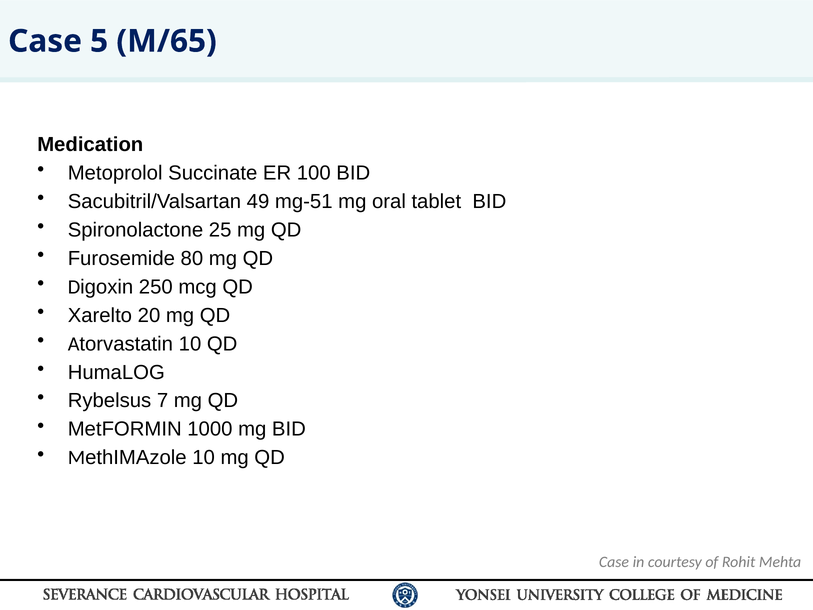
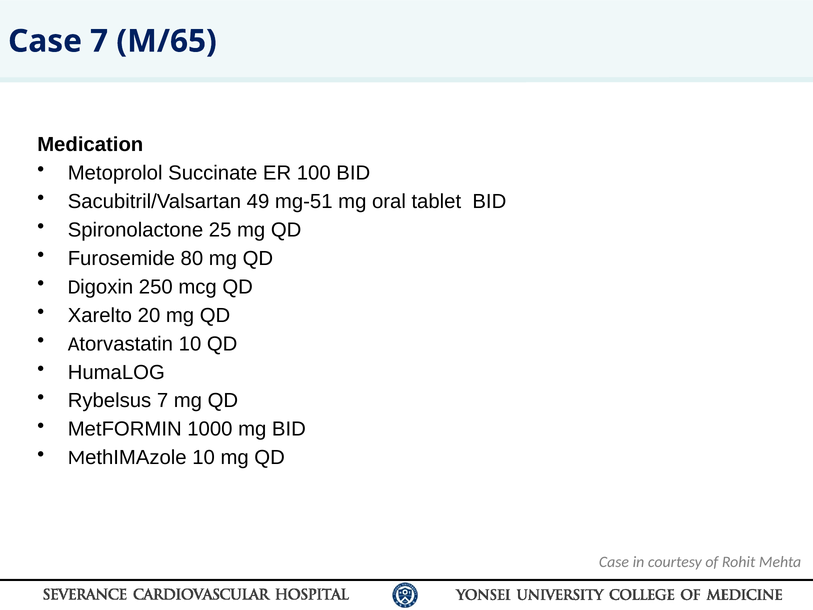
Case 5: 5 -> 7 (99, 41)
